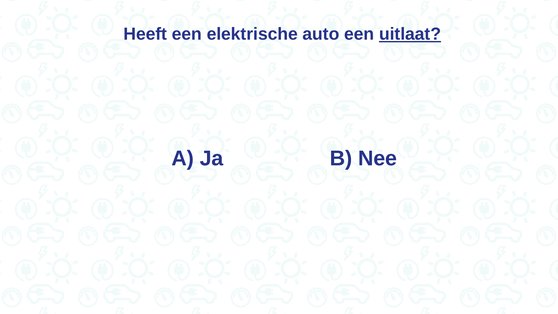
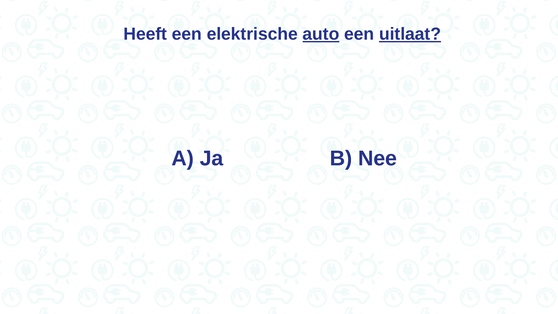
auto underline: none -> present (321, 34)
